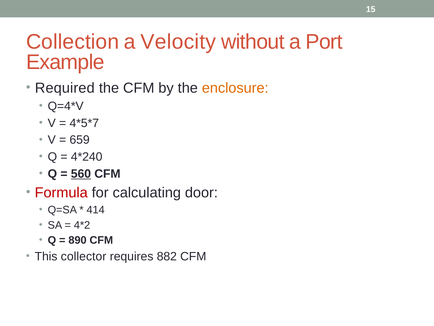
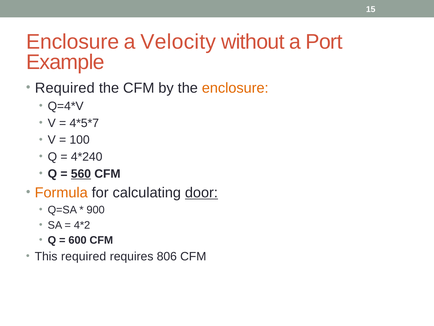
Collection: Collection -> Enclosure (73, 42)
659: 659 -> 100 (80, 140)
Formula colour: red -> orange (61, 192)
door underline: none -> present (201, 192)
414: 414 -> 900 (96, 210)
890: 890 -> 600 (78, 240)
This collector: collector -> required (84, 256)
882: 882 -> 806 (167, 256)
